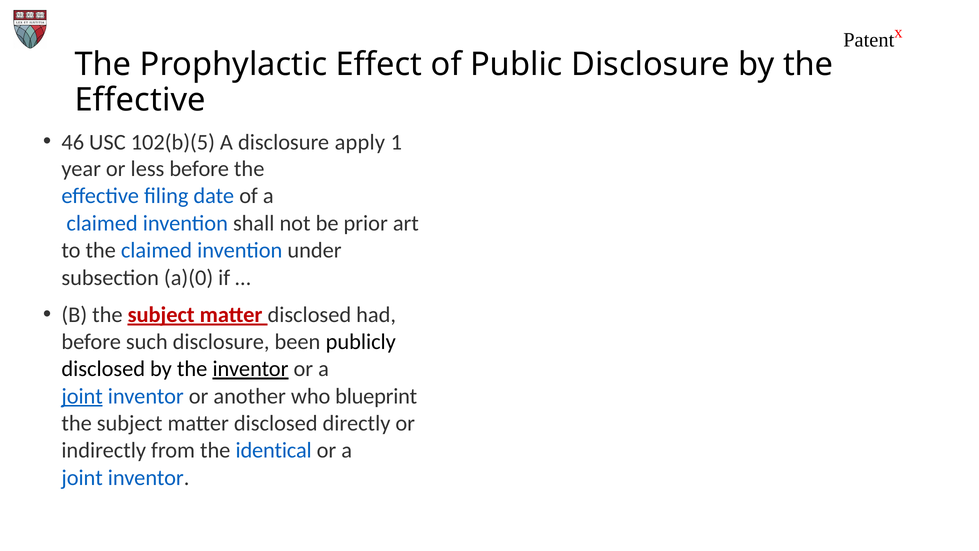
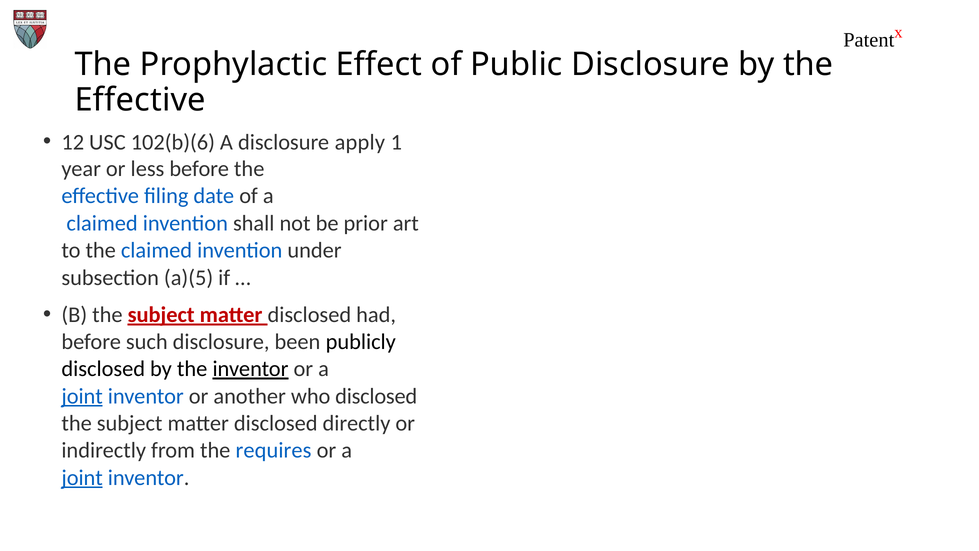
46: 46 -> 12 (73, 142)
102(b)(5: 102(b)(5 -> 102(b)(6 (173, 142)
a)(0: a)(0 -> a)(5 (189, 278)
who blueprint: blueprint -> disclosed (376, 396)
identical: identical -> requires (274, 450)
joint underline: none -> present (82, 477)
